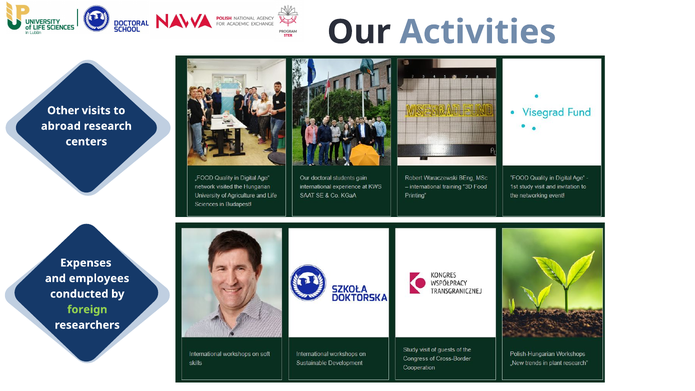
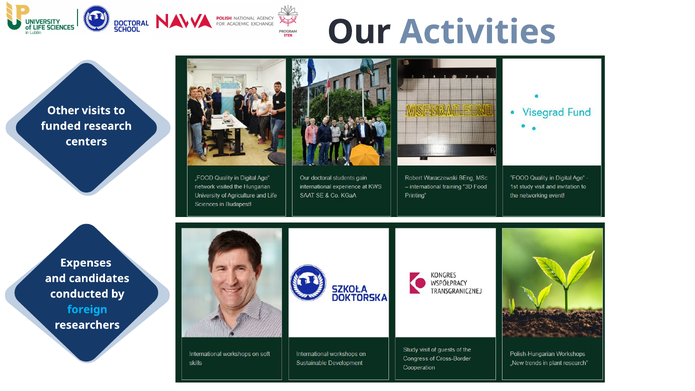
abroad: abroad -> funded (61, 126)
employees: employees -> candidates (99, 278)
foreign colour: light green -> light blue (87, 309)
